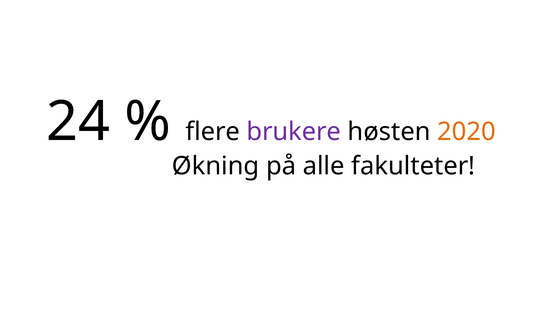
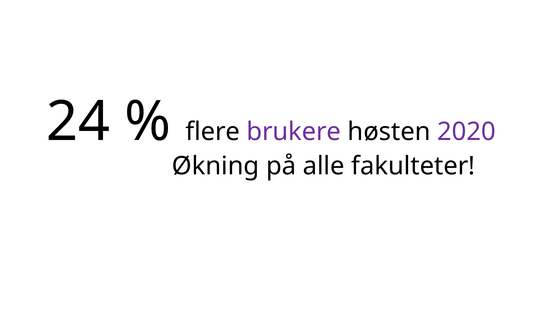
2020 colour: orange -> purple (466, 132)
